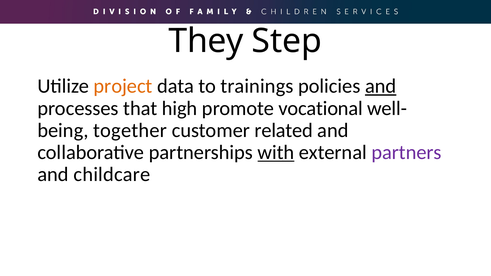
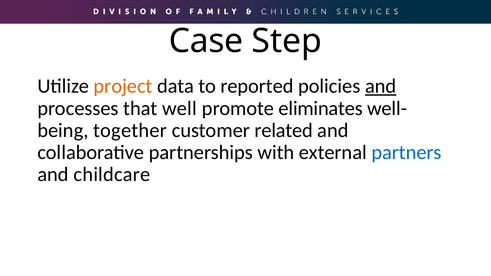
They: They -> Case (206, 41)
trainings: trainings -> reported (257, 86)
high: high -> well (179, 108)
vocational: vocational -> eliminates (321, 108)
with underline: present -> none (276, 153)
partners colour: purple -> blue (407, 153)
